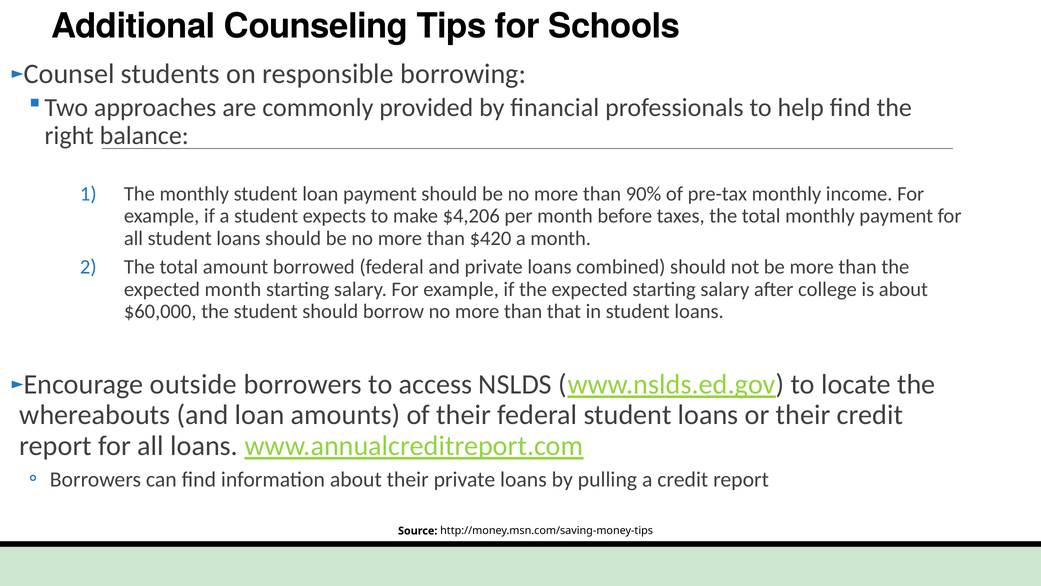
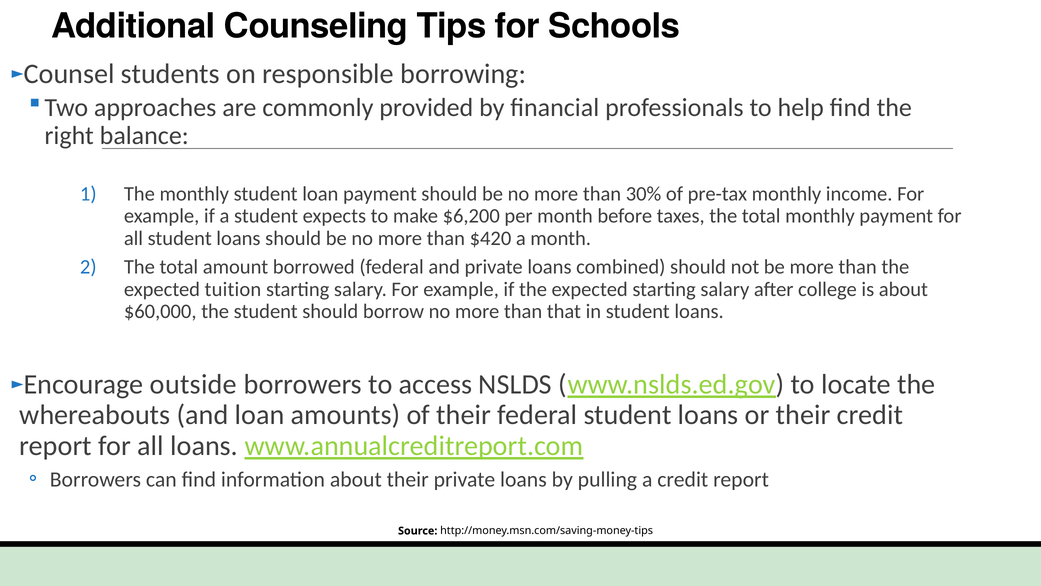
90%: 90% -> 30% (644, 194)
$4,206: $4,206 -> $6,200 (471, 216)
expected month: month -> tuition (233, 289)
